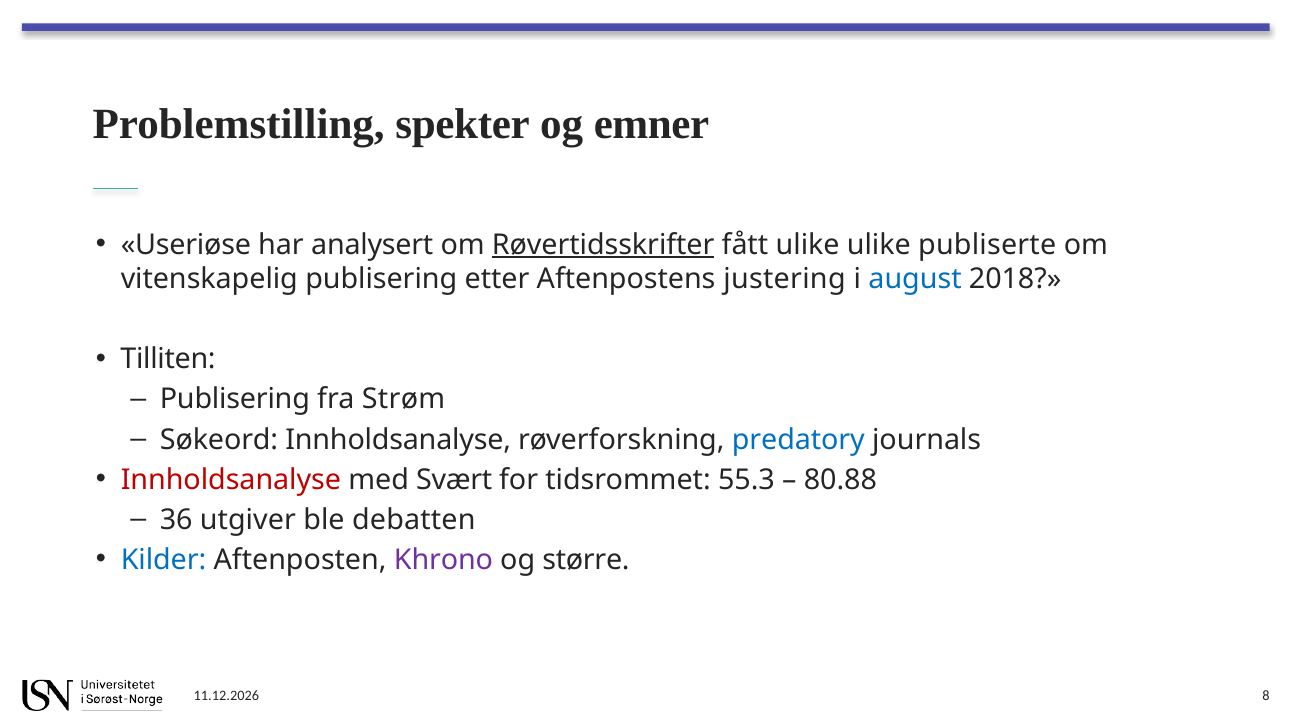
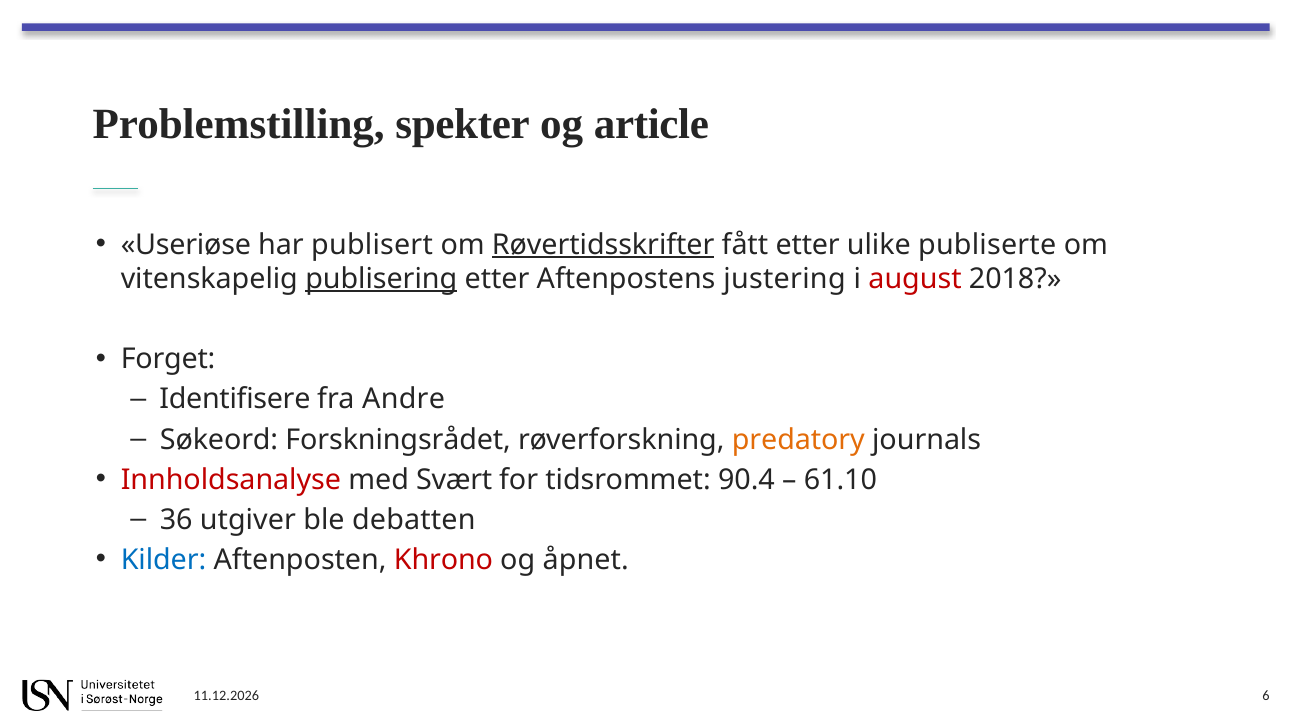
emner: emner -> article (651, 124)
analysert: analysert -> publisert (372, 245)
fått ulike: ulike -> etter (808, 245)
publisering underline: none -> present (381, 279)
august colour: blue -> red (915, 279)
Tilliten: Tilliten -> Forget (168, 359)
Publisering: Publisering -> Identifisere (235, 399)
Strøm: Strøm -> Andre (404, 399)
Søkeord Innholdsanalyse: Innholdsanalyse -> Forskningsrådet (398, 439)
predatory colour: blue -> orange (798, 439)
55.3: 55.3 -> 90.4 (746, 480)
80.88: 80.88 -> 61.10 (840, 480)
Khrono colour: purple -> red (443, 560)
større: større -> åpnet (586, 560)
8: 8 -> 6 (1266, 695)
